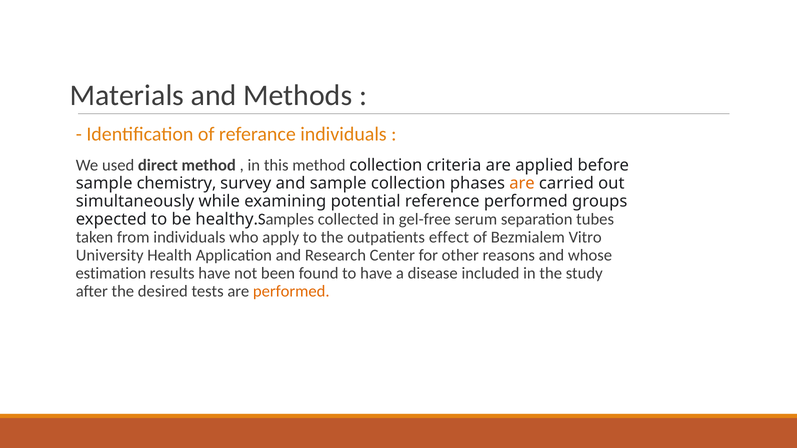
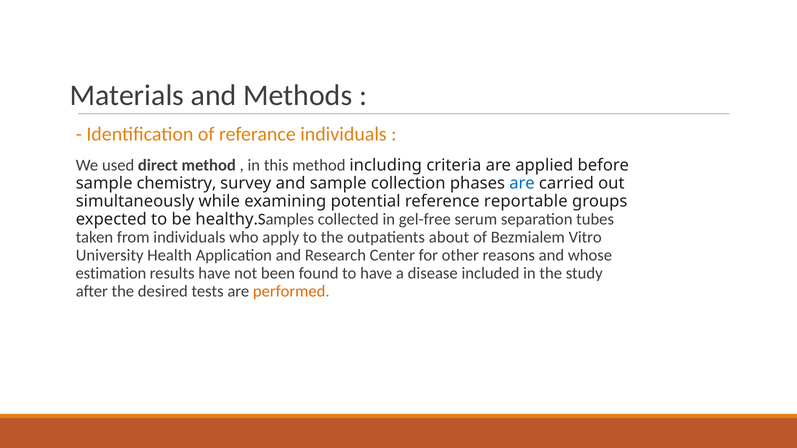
method collection: collection -> including (386, 166)
are colour: orange -> blue (522, 183)
reference performed: performed -> reportable (526, 201)
effect: effect -> about (449, 237)
